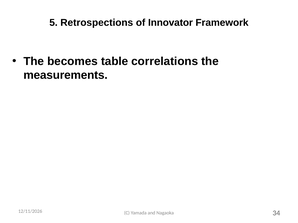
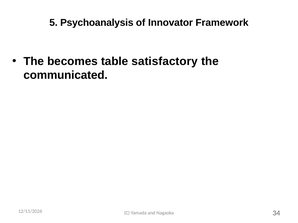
Retrospections: Retrospections -> Psychoanalysis (97, 23)
correlations: correlations -> satisfactory (165, 61)
measurements: measurements -> communicated (66, 75)
